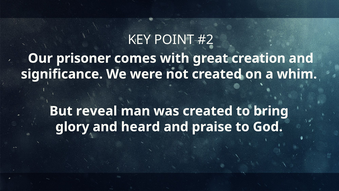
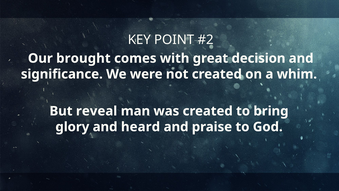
prisoner: prisoner -> brought (83, 58)
creation: creation -> decision (258, 58)
